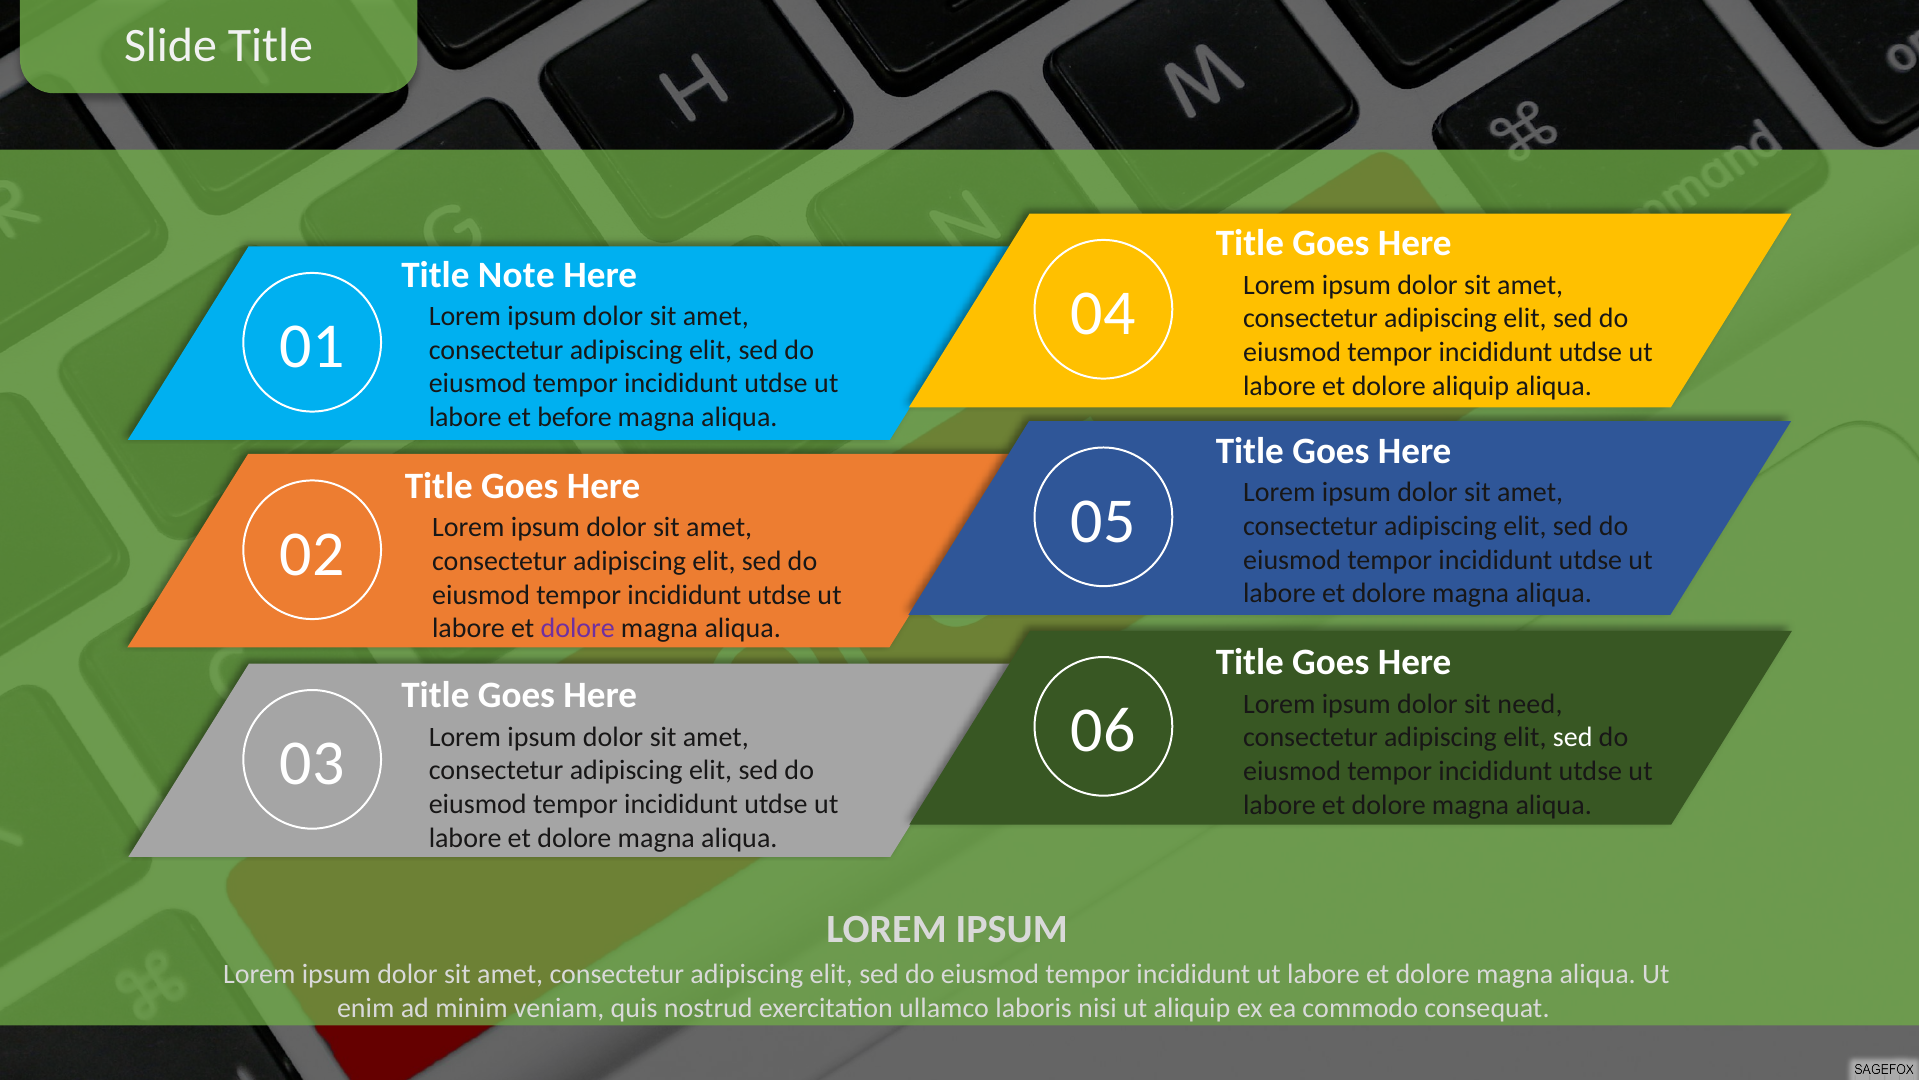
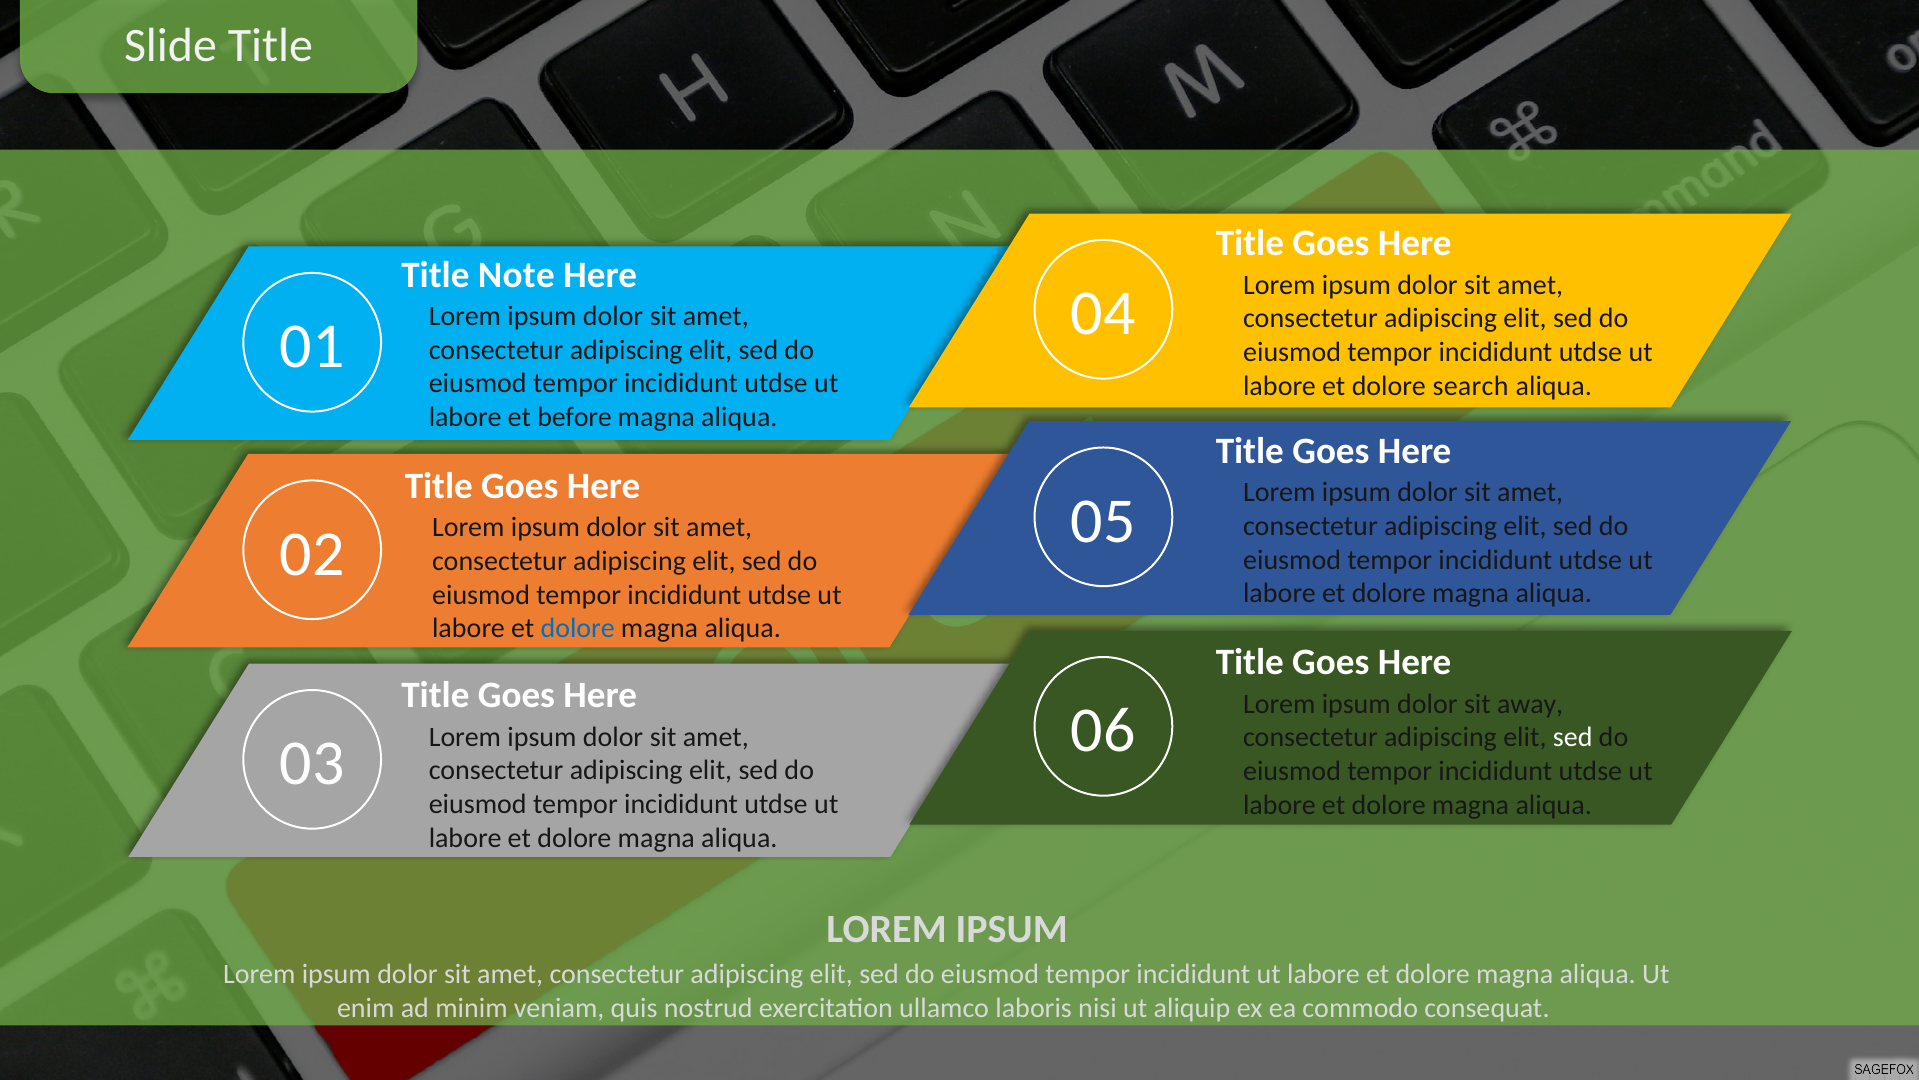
dolore aliquip: aliquip -> search (1470, 386)
dolore colour: purple -> blue (578, 628)
need: need -> away (1530, 704)
